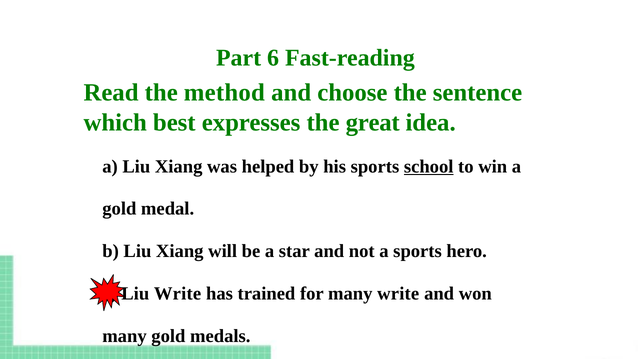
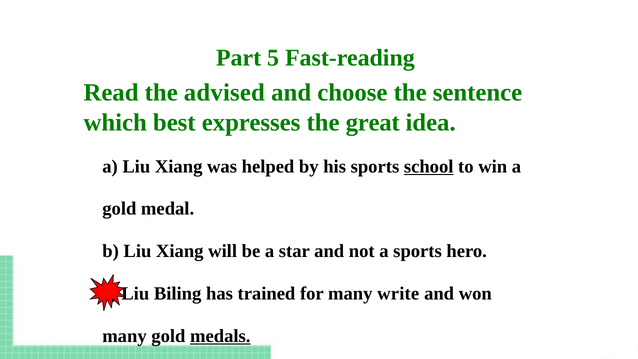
6: 6 -> 5 (273, 58)
method: method -> advised (224, 93)
Write: Write -> Biling (178, 294)
medals underline: none -> present (220, 336)
